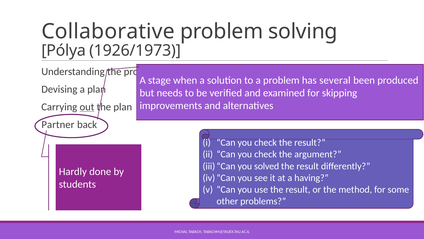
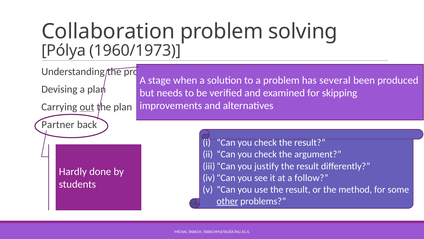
Collaborative: Collaborative -> Collaboration (108, 31)
1926/1973: 1926/1973 -> 1960/1973 (135, 50)
solved: solved -> justify (267, 166)
having: having -> follow (311, 177)
other underline: none -> present (227, 201)
